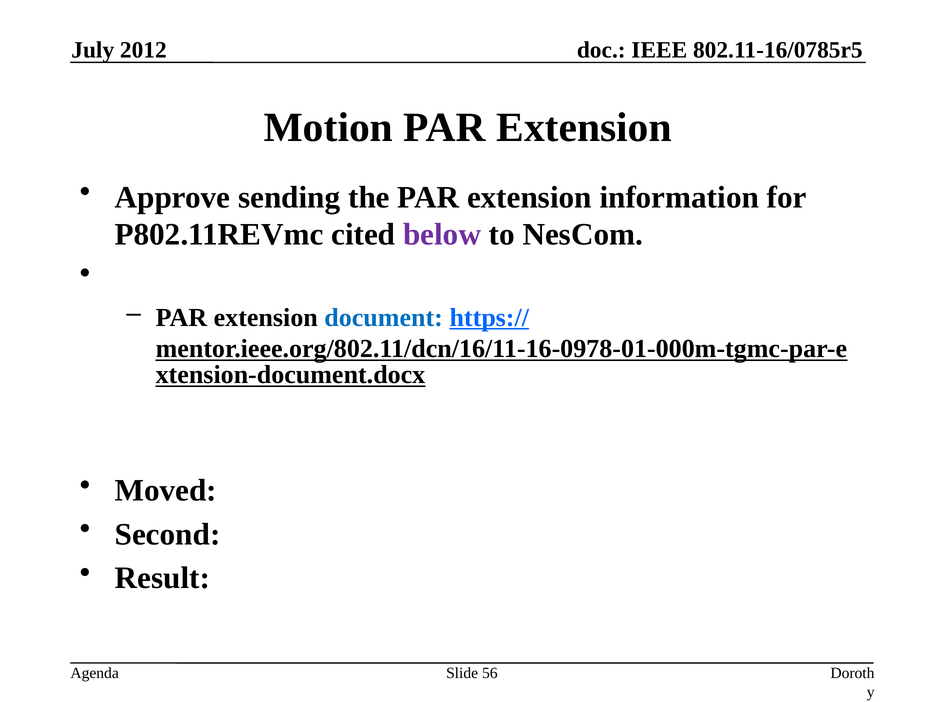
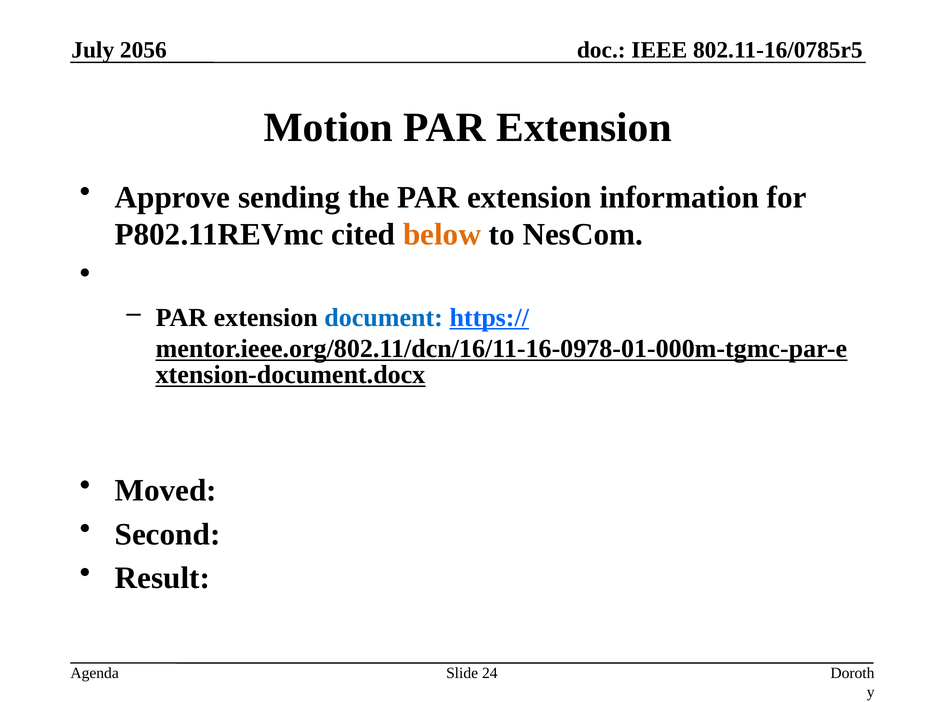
2012: 2012 -> 2056 (143, 50)
below colour: purple -> orange (442, 235)
56: 56 -> 24 (490, 673)
